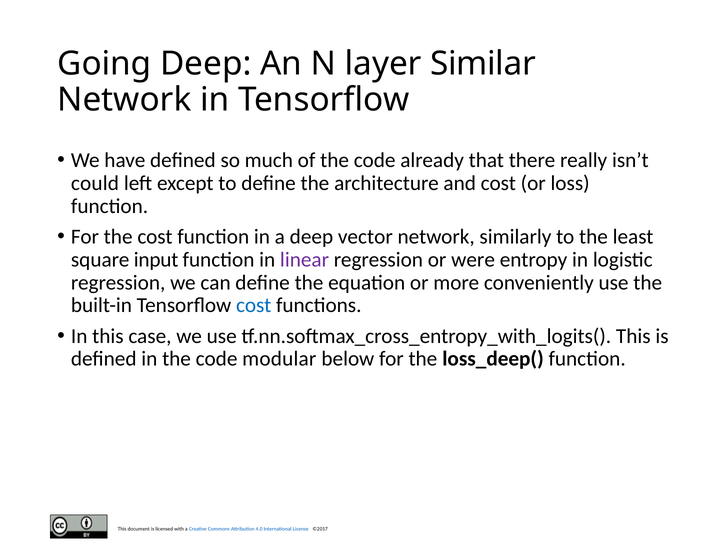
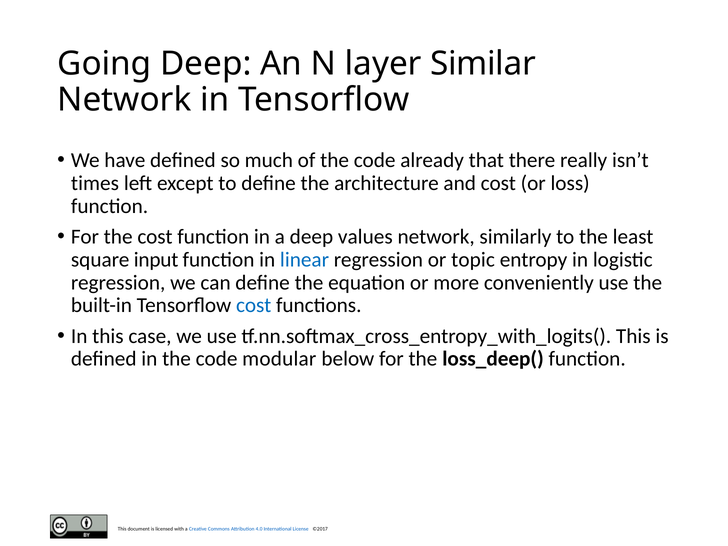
could: could -> times (95, 183)
vector: vector -> values (365, 237)
linear colour: purple -> blue (305, 260)
were: were -> topic (473, 260)
